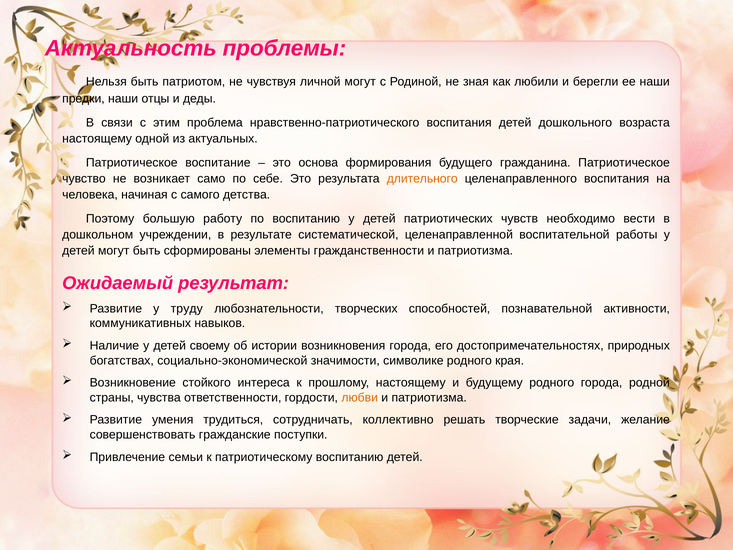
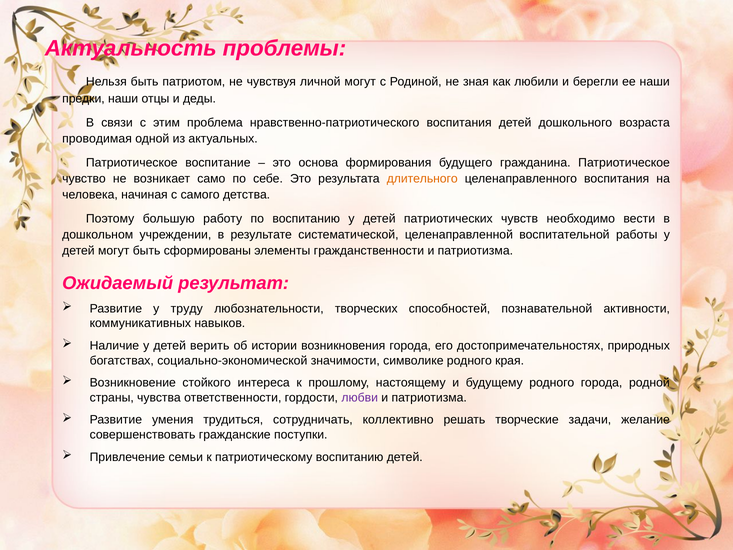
настоящему: настоящему -> проводимая (97, 139)
своему: своему -> верить (210, 346)
любви colour: orange -> purple (360, 397)
